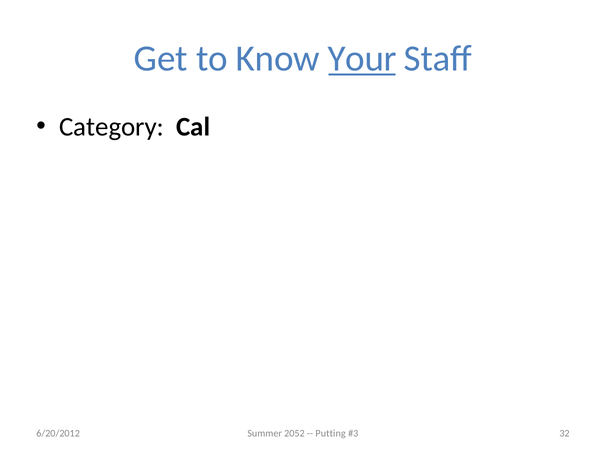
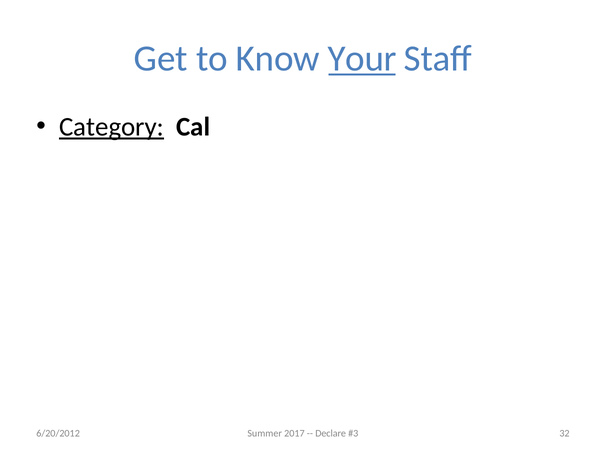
Category underline: none -> present (112, 127)
2052: 2052 -> 2017 (294, 434)
Putting: Putting -> Declare (331, 434)
